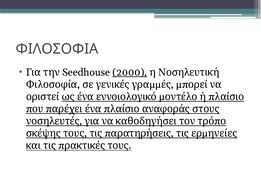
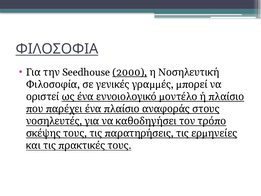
ΦΙΛΟΣΟΦΙΑ underline: none -> present (57, 49)
